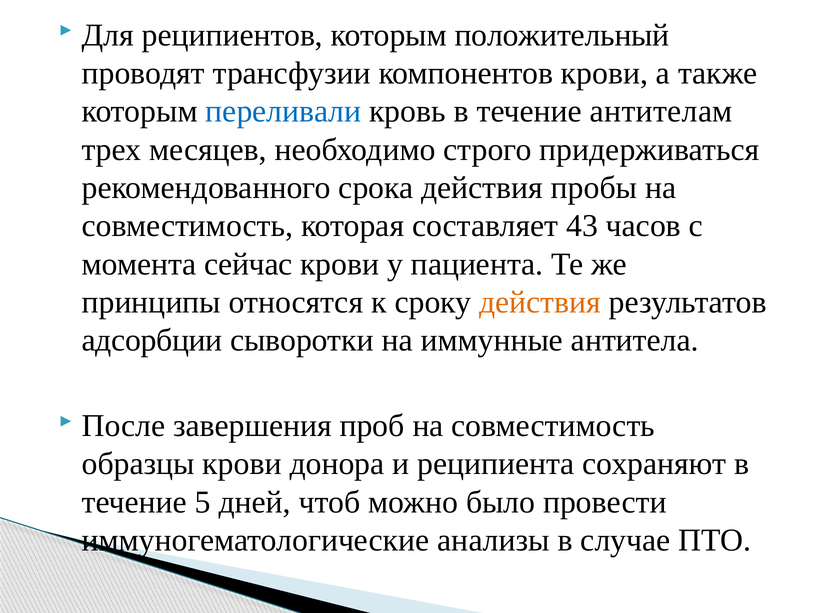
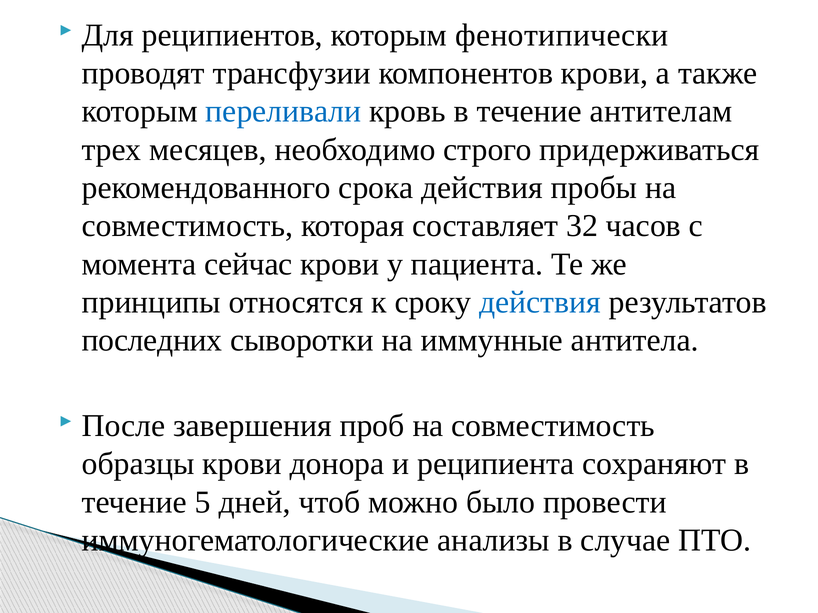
положительный: положительный -> фенотипически (562, 35)
43: 43 -> 32 (582, 226)
действия colour: orange -> blue (540, 302)
адсорбции: адсорбции -> последних (152, 341)
